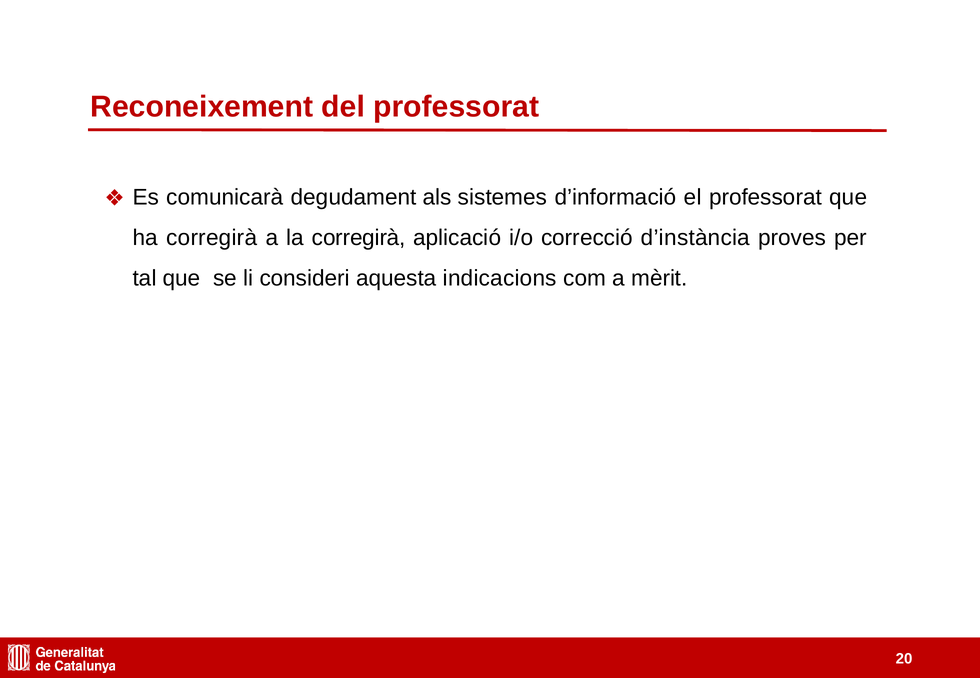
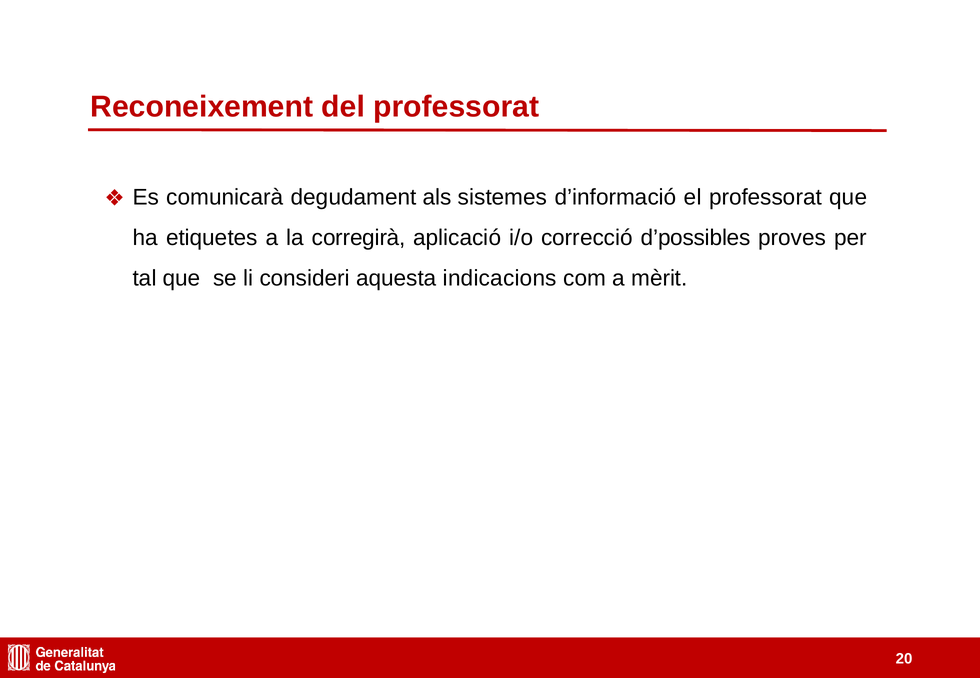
ha corregirà: corregirà -> etiquetes (212, 238)
d’instància: d’instància -> d’possibles (696, 238)
